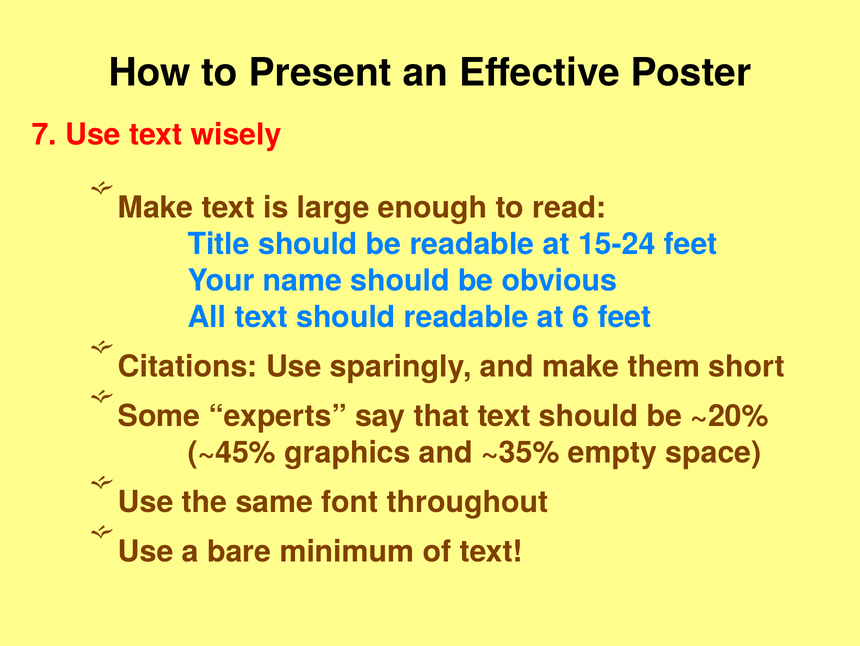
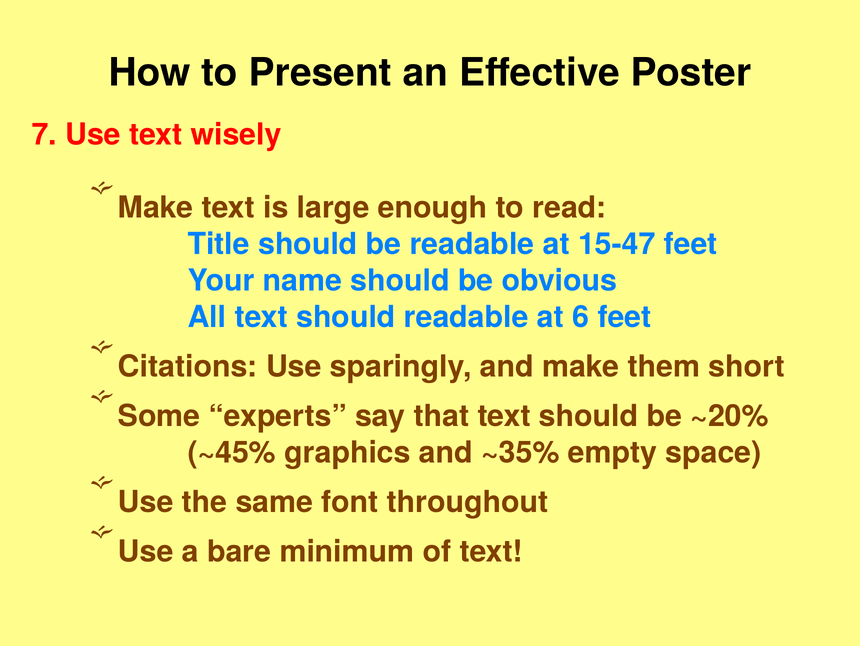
15-24: 15-24 -> 15-47 (617, 244)
